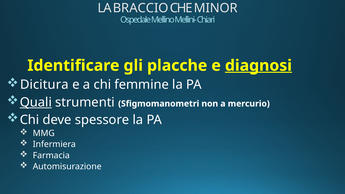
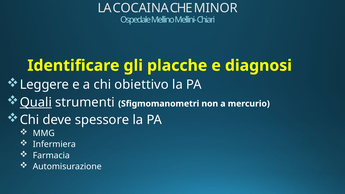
BRACCIO: BRACCIO -> COCAINA (141, 8)
diagnosi underline: present -> none (258, 66)
Dicitura: Dicitura -> Leggere (44, 85)
femmine: femmine -> obiettivo (142, 85)
